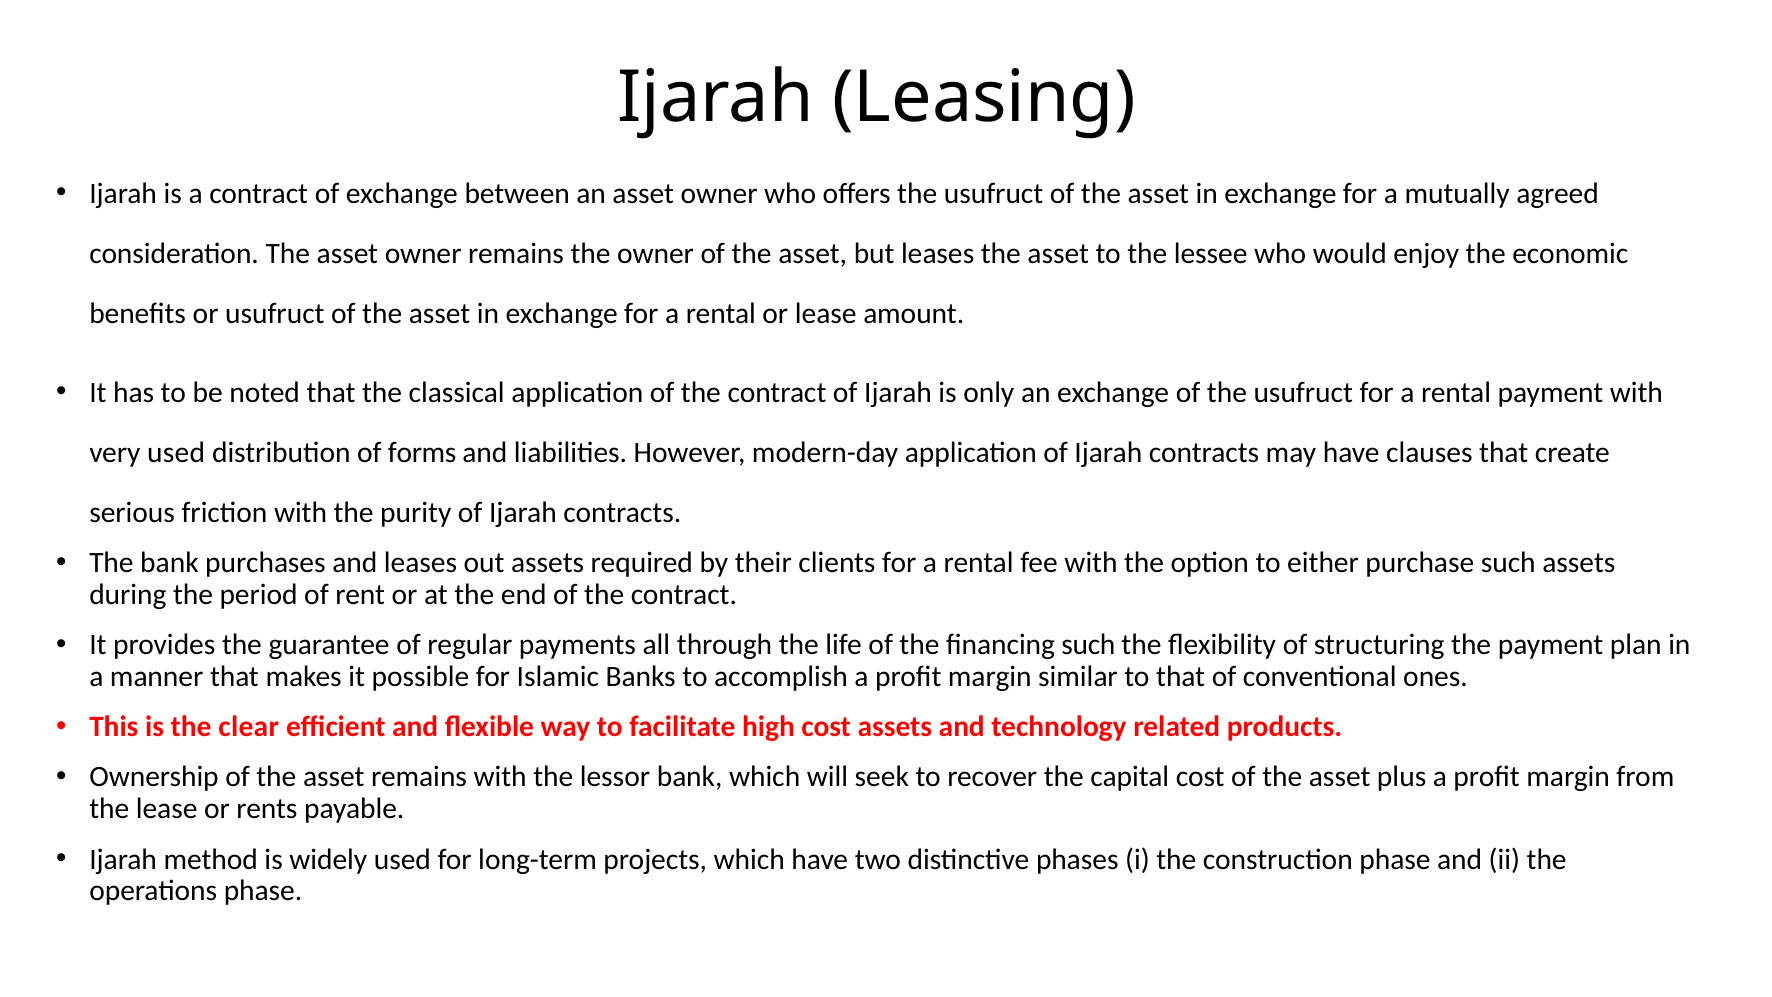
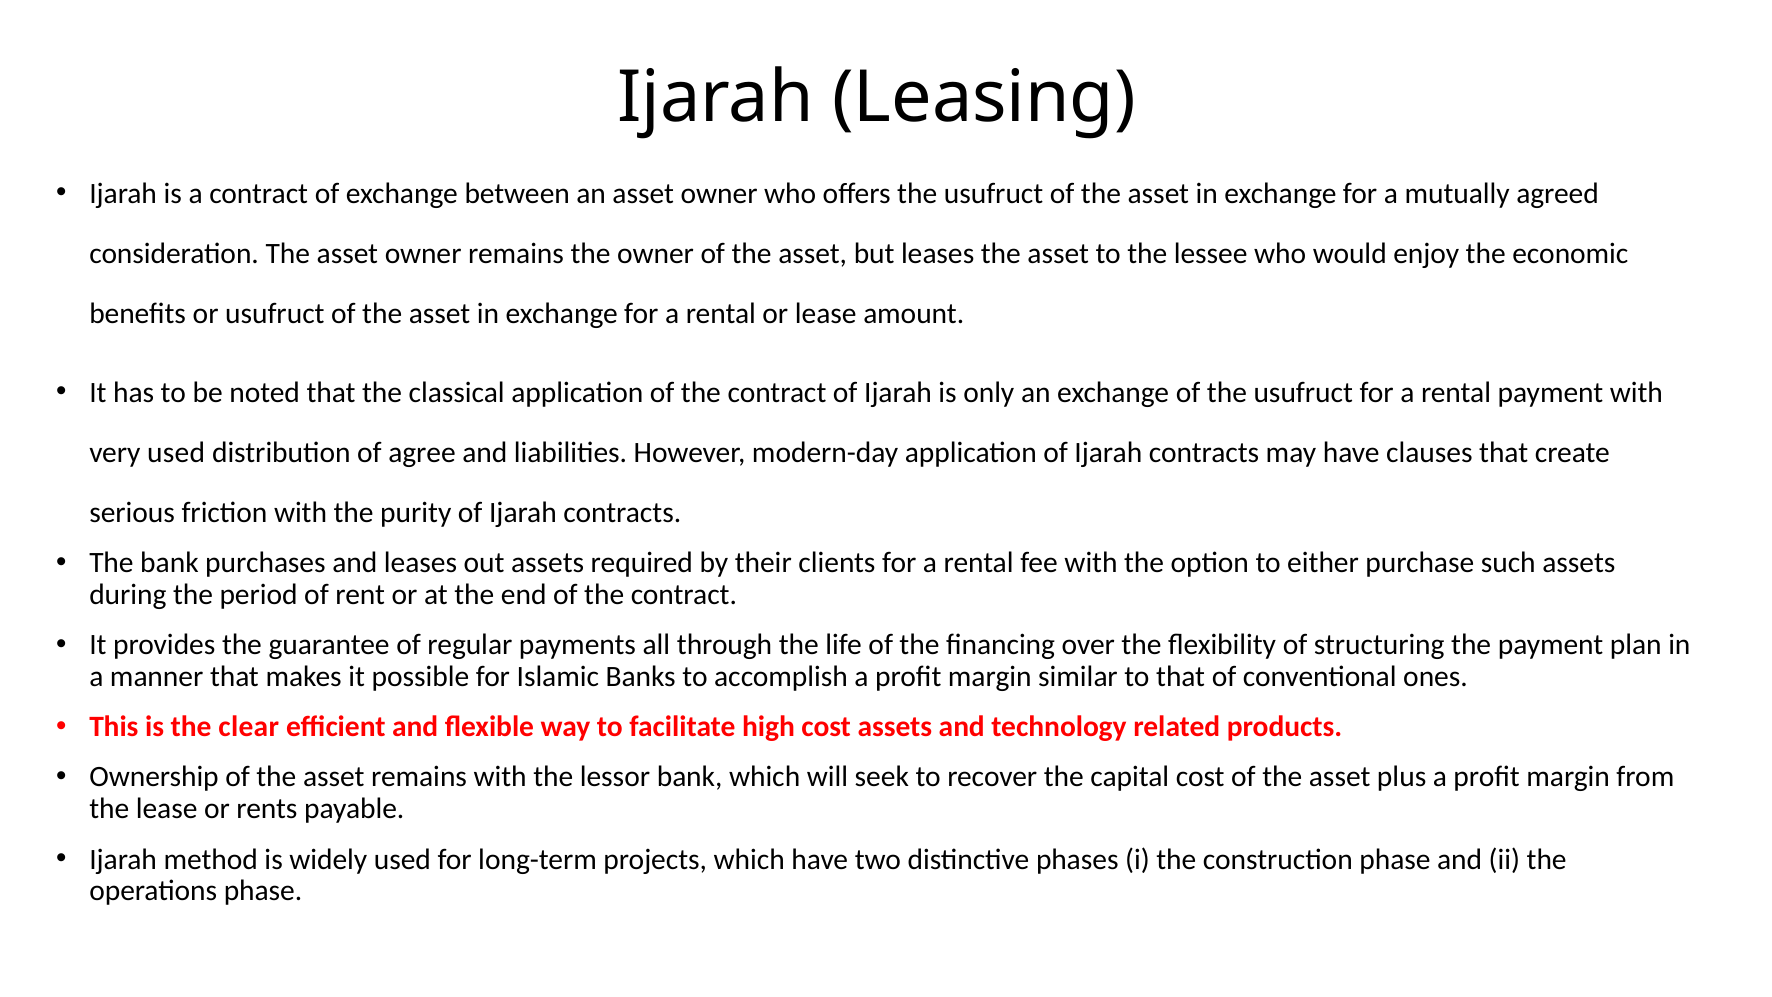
forms: forms -> agree (422, 453)
financing such: such -> over (1088, 645)
